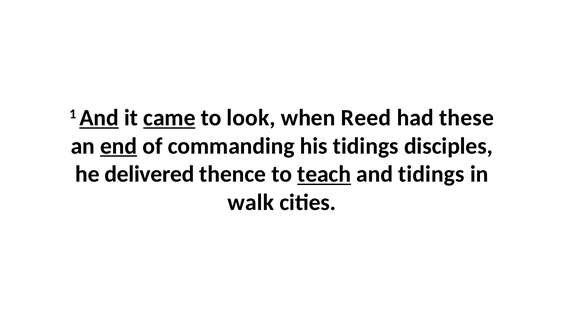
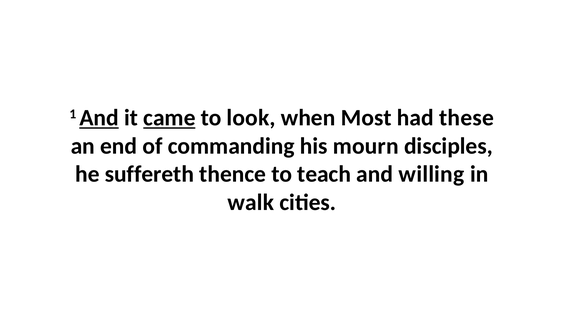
Reed: Reed -> Most (366, 118)
end underline: present -> none (119, 146)
his tidings: tidings -> mourn (366, 146)
delivered: delivered -> suffereth (149, 174)
teach underline: present -> none (324, 174)
and tidings: tidings -> willing (431, 174)
